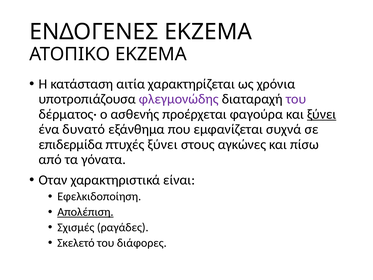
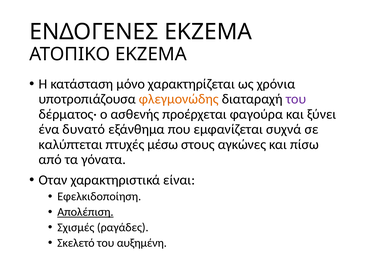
αιτία: αιτία -> μόνο (131, 84)
φλεγμονώδης colour: purple -> orange (179, 99)
ξύνει underline: present -> none (322, 114)
επιδερμίδα: επιδερμίδα -> καλύπτεται (71, 144)
πτυχές ξύνει: ξύνει -> μέσω (163, 144)
διάφορες: διάφορες -> αυξημένη (142, 243)
